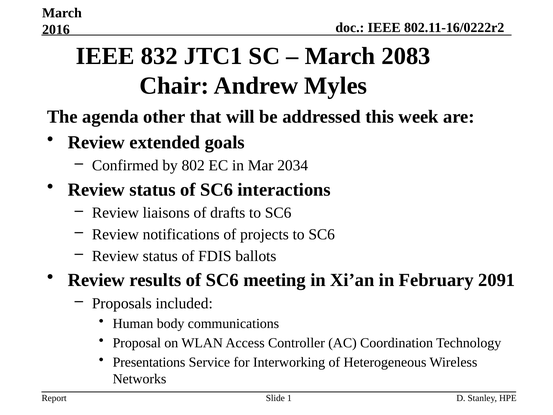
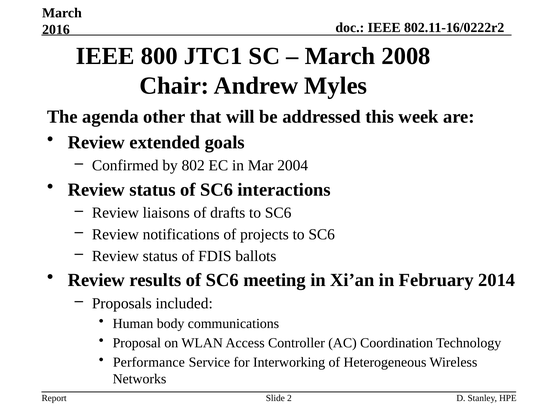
832: 832 -> 800 (159, 56)
2083: 2083 -> 2008 (406, 56)
2034: 2034 -> 2004 (293, 165)
2091: 2091 -> 2014 (497, 280)
Presentations: Presentations -> Performance (149, 362)
1: 1 -> 2 (289, 398)
